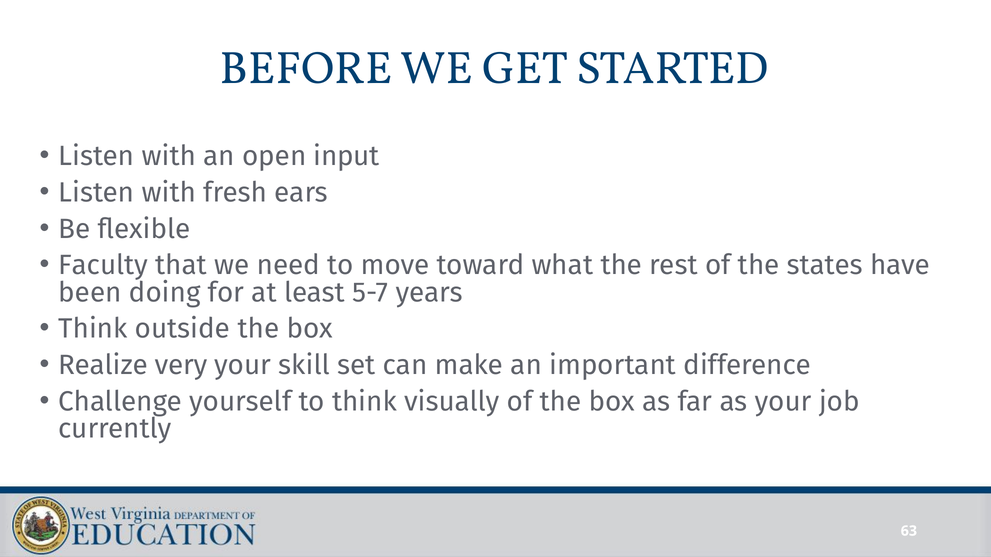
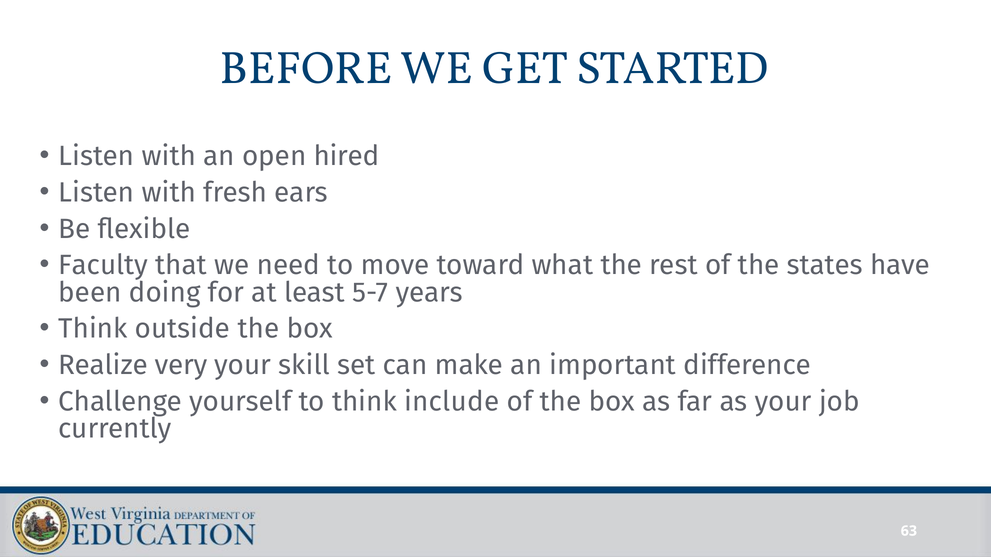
input: input -> hired (346, 156)
visually: visually -> include (452, 402)
